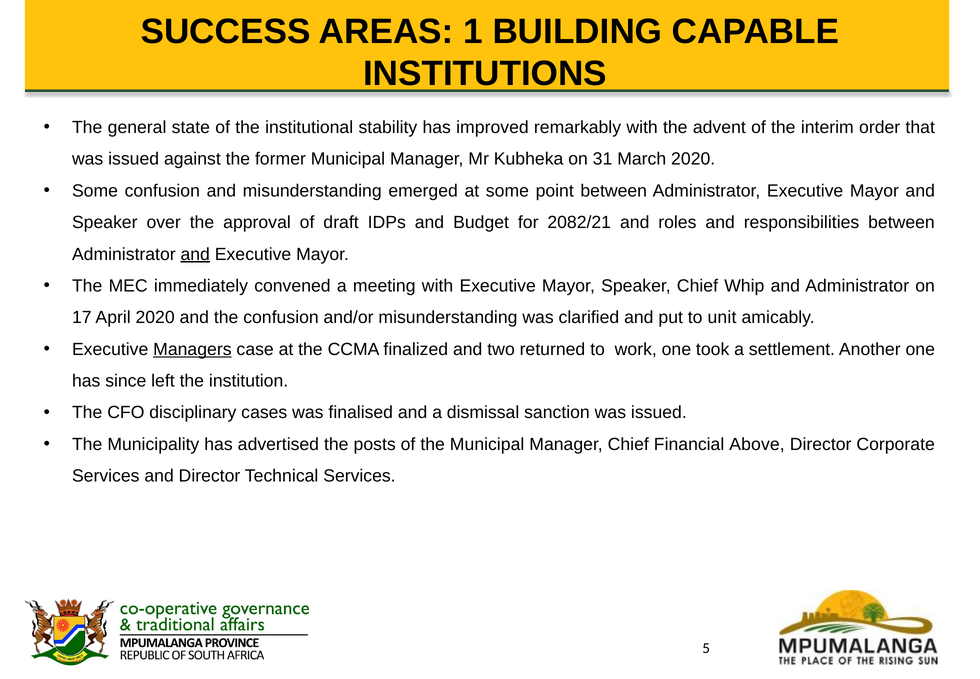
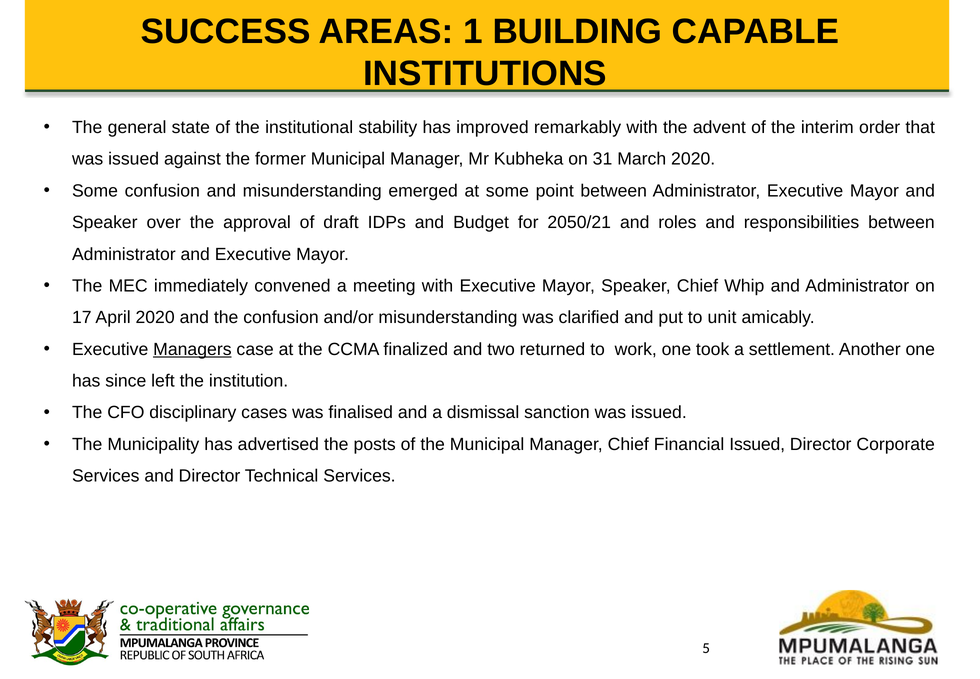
2082/21: 2082/21 -> 2050/21 (579, 222)
and underline: present -> none (195, 254)
Financial Above: Above -> Issued (757, 444)
